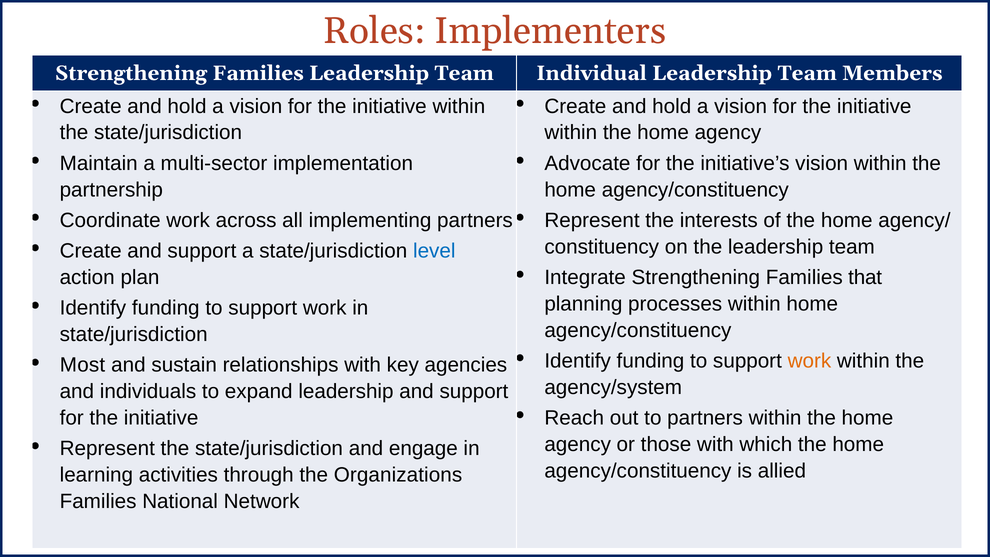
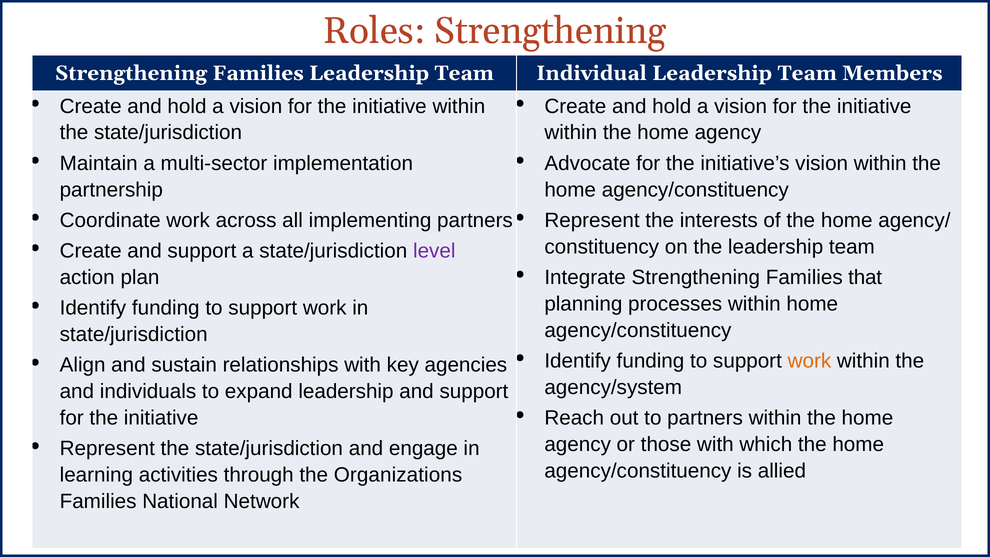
Roles Implementers: Implementers -> Strengthening (550, 31)
level colour: blue -> purple (434, 251)
Most: Most -> Align (83, 365)
